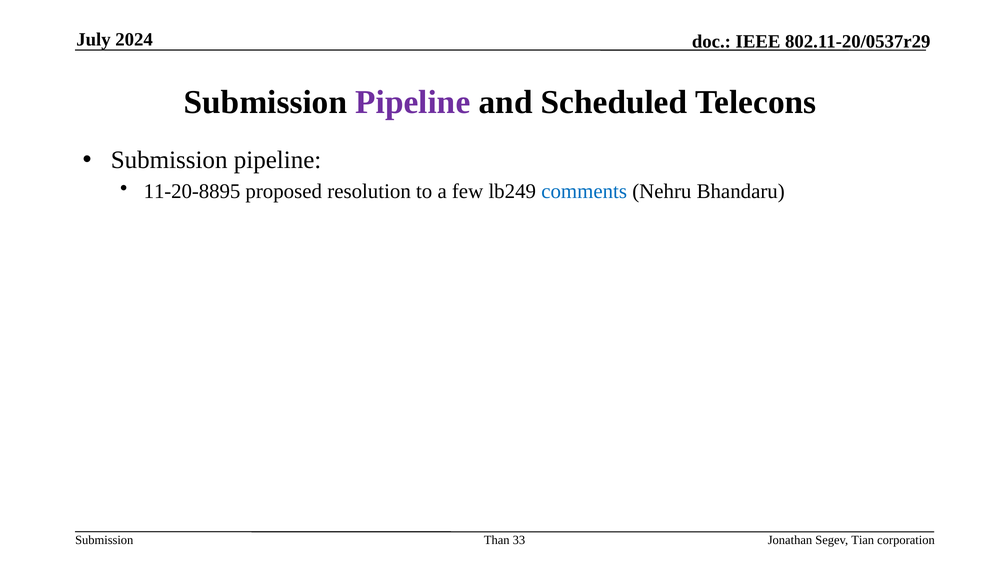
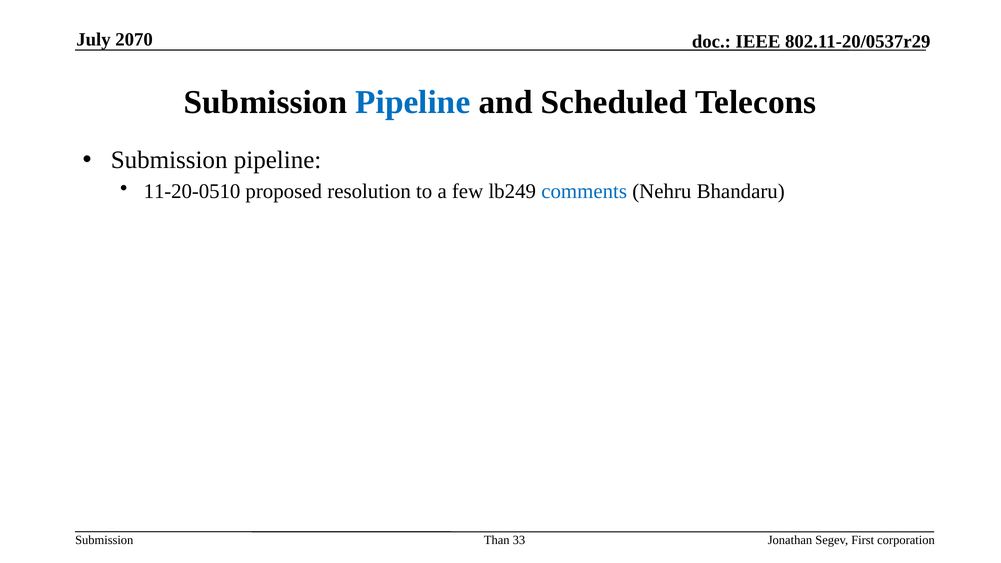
2024: 2024 -> 2070 (134, 40)
Pipeline colour: purple -> blue (413, 102)
11-20-8895: 11-20-8895 -> 11-20-0510 (192, 192)
Tian: Tian -> First (863, 540)
